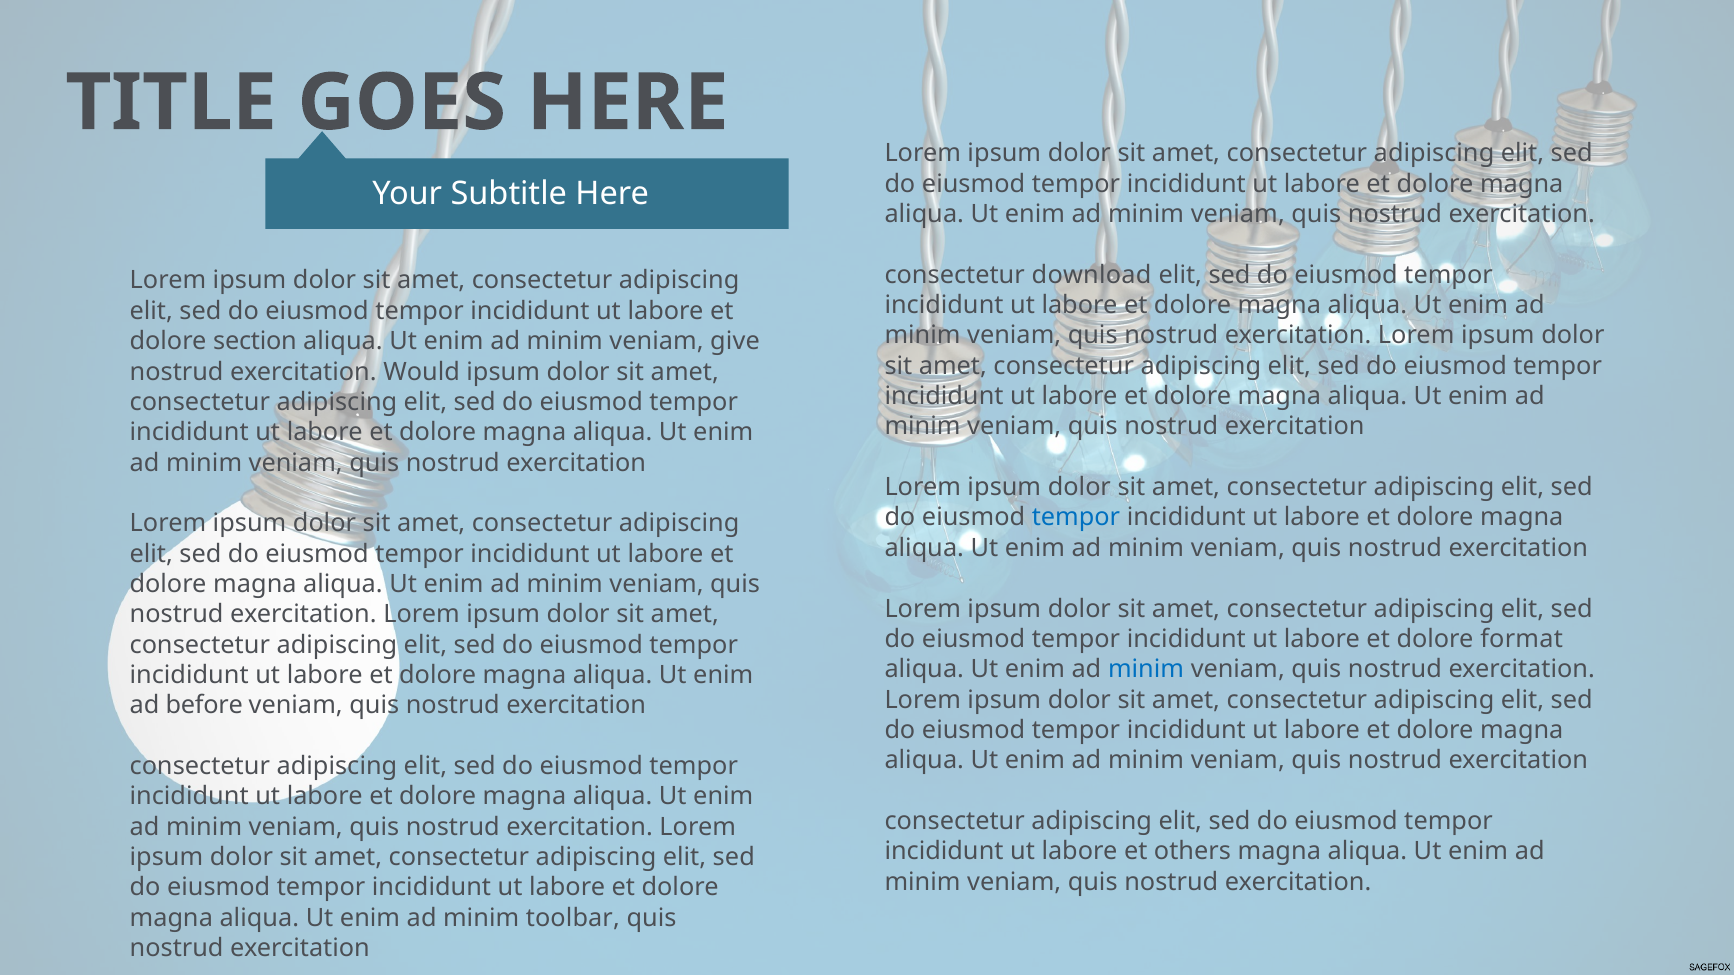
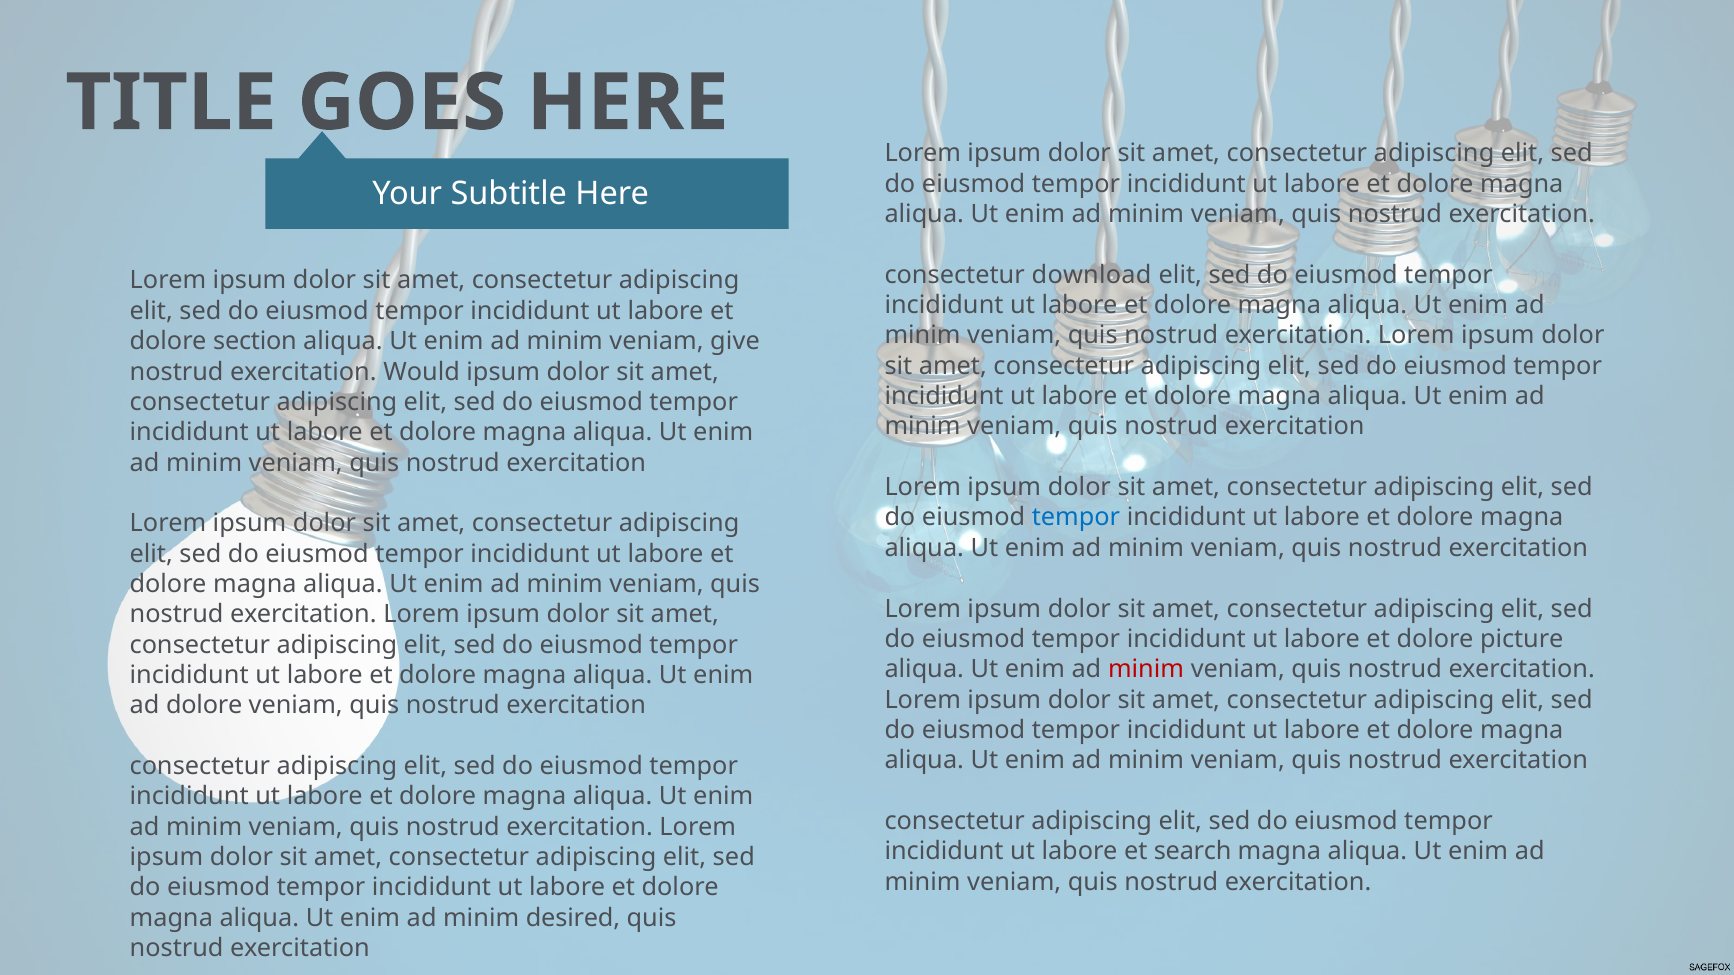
format: format -> picture (1522, 639)
minim colour: blue -> red (1146, 670)
ad before: before -> dolore (204, 706)
others: others -> search (1193, 852)
toolbar: toolbar -> desired (573, 918)
